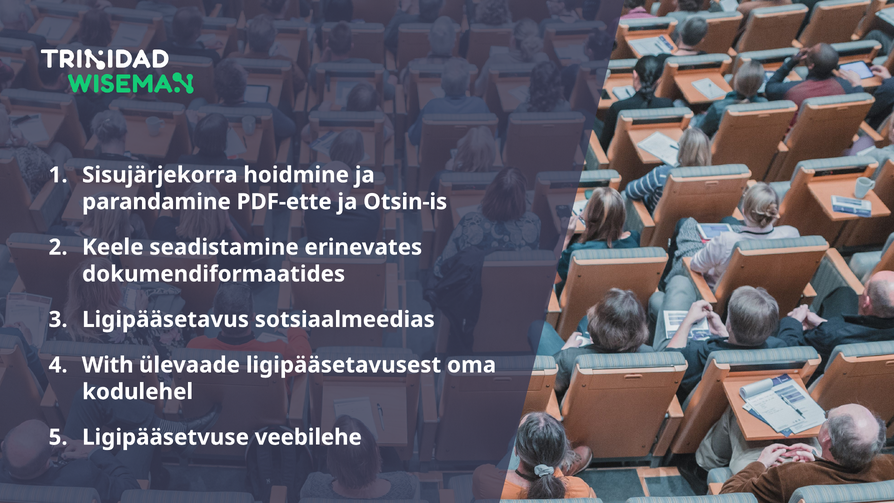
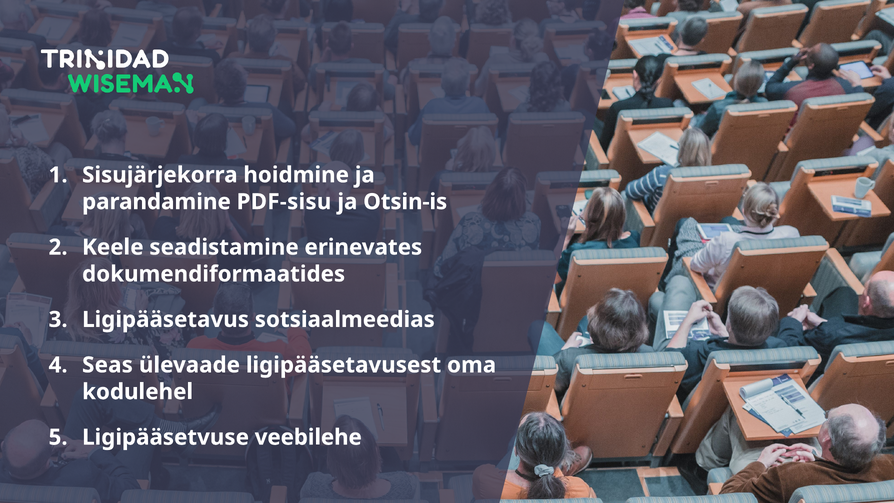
PDF-ette: PDF-ette -> PDF-sisu (284, 202)
With: With -> Seas (107, 365)
